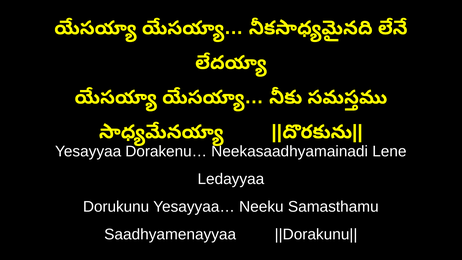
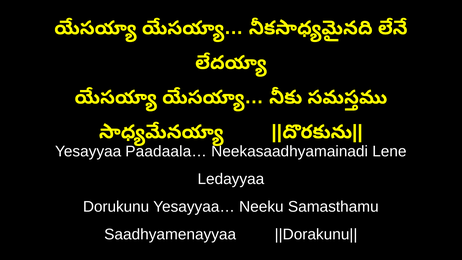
Dorakenu…: Dorakenu… -> Paadaala… (166, 151)
